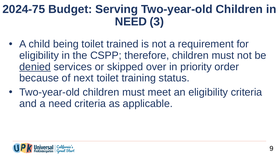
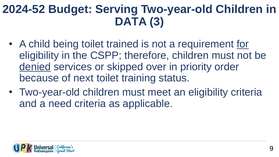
2024-75: 2024-75 -> 2024-52 (24, 9)
NEED: NEED -> DATA (131, 22)
for underline: none -> present (243, 44)
